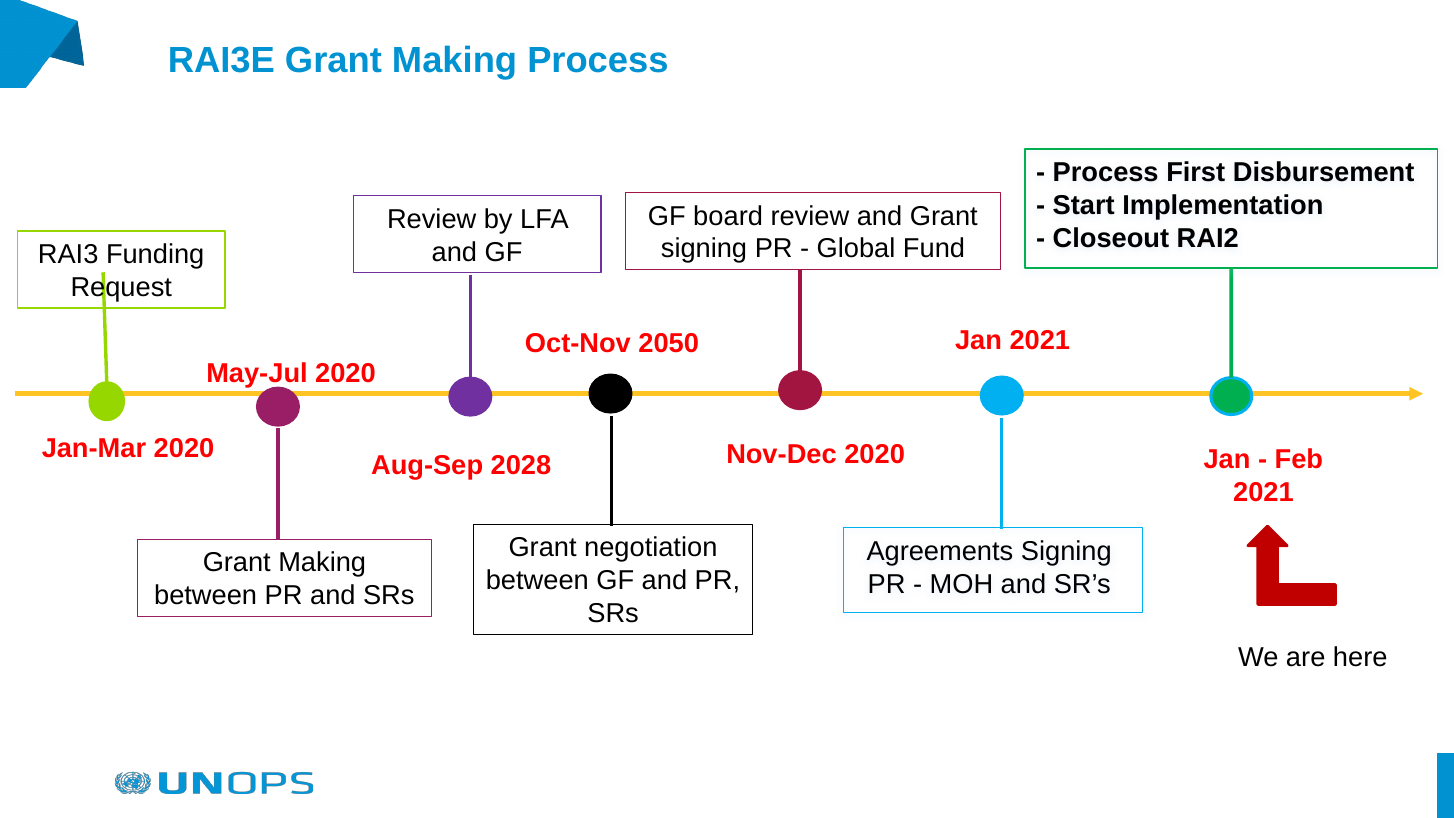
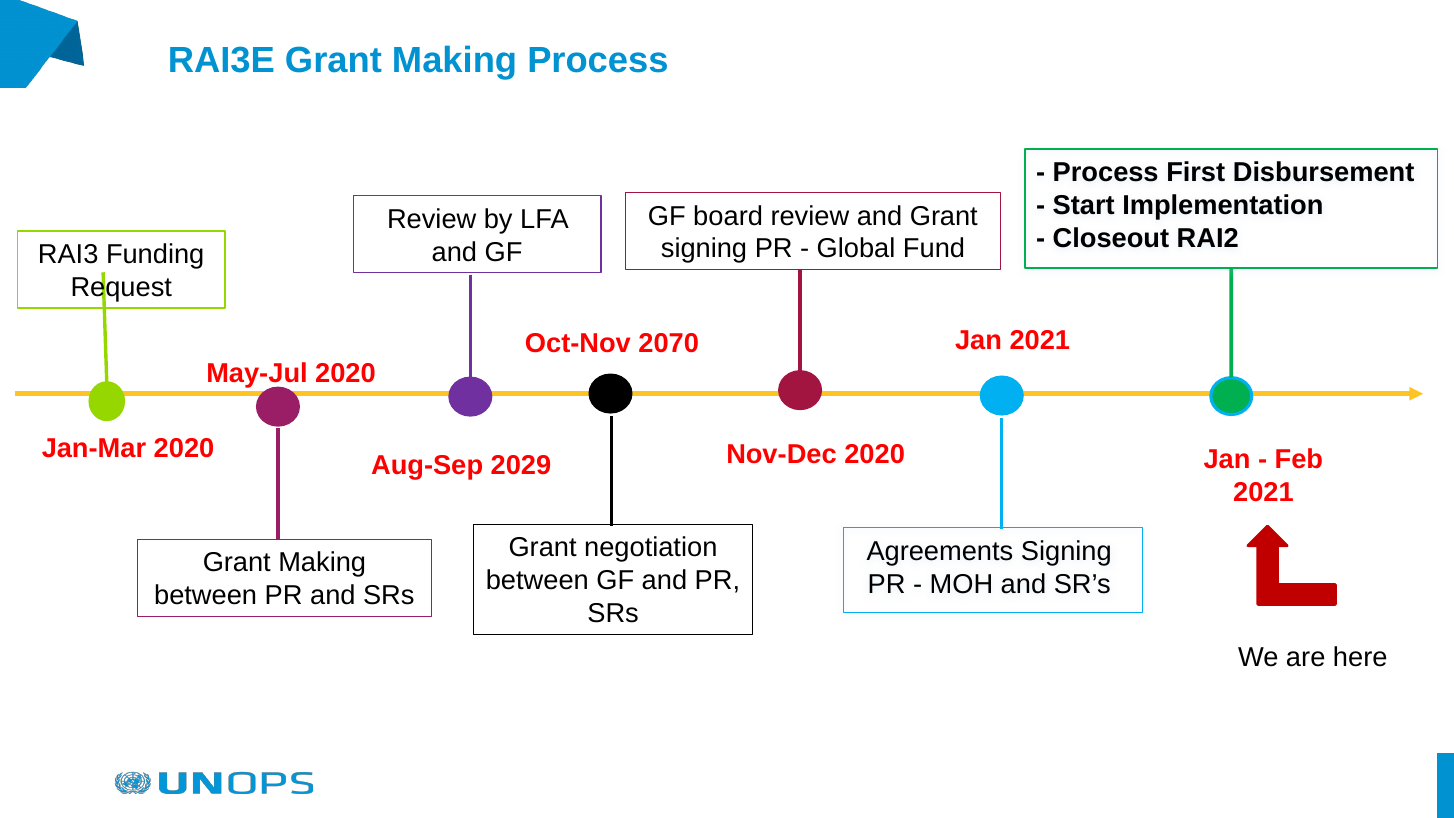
2050: 2050 -> 2070 (669, 343)
2028: 2028 -> 2029 (521, 465)
